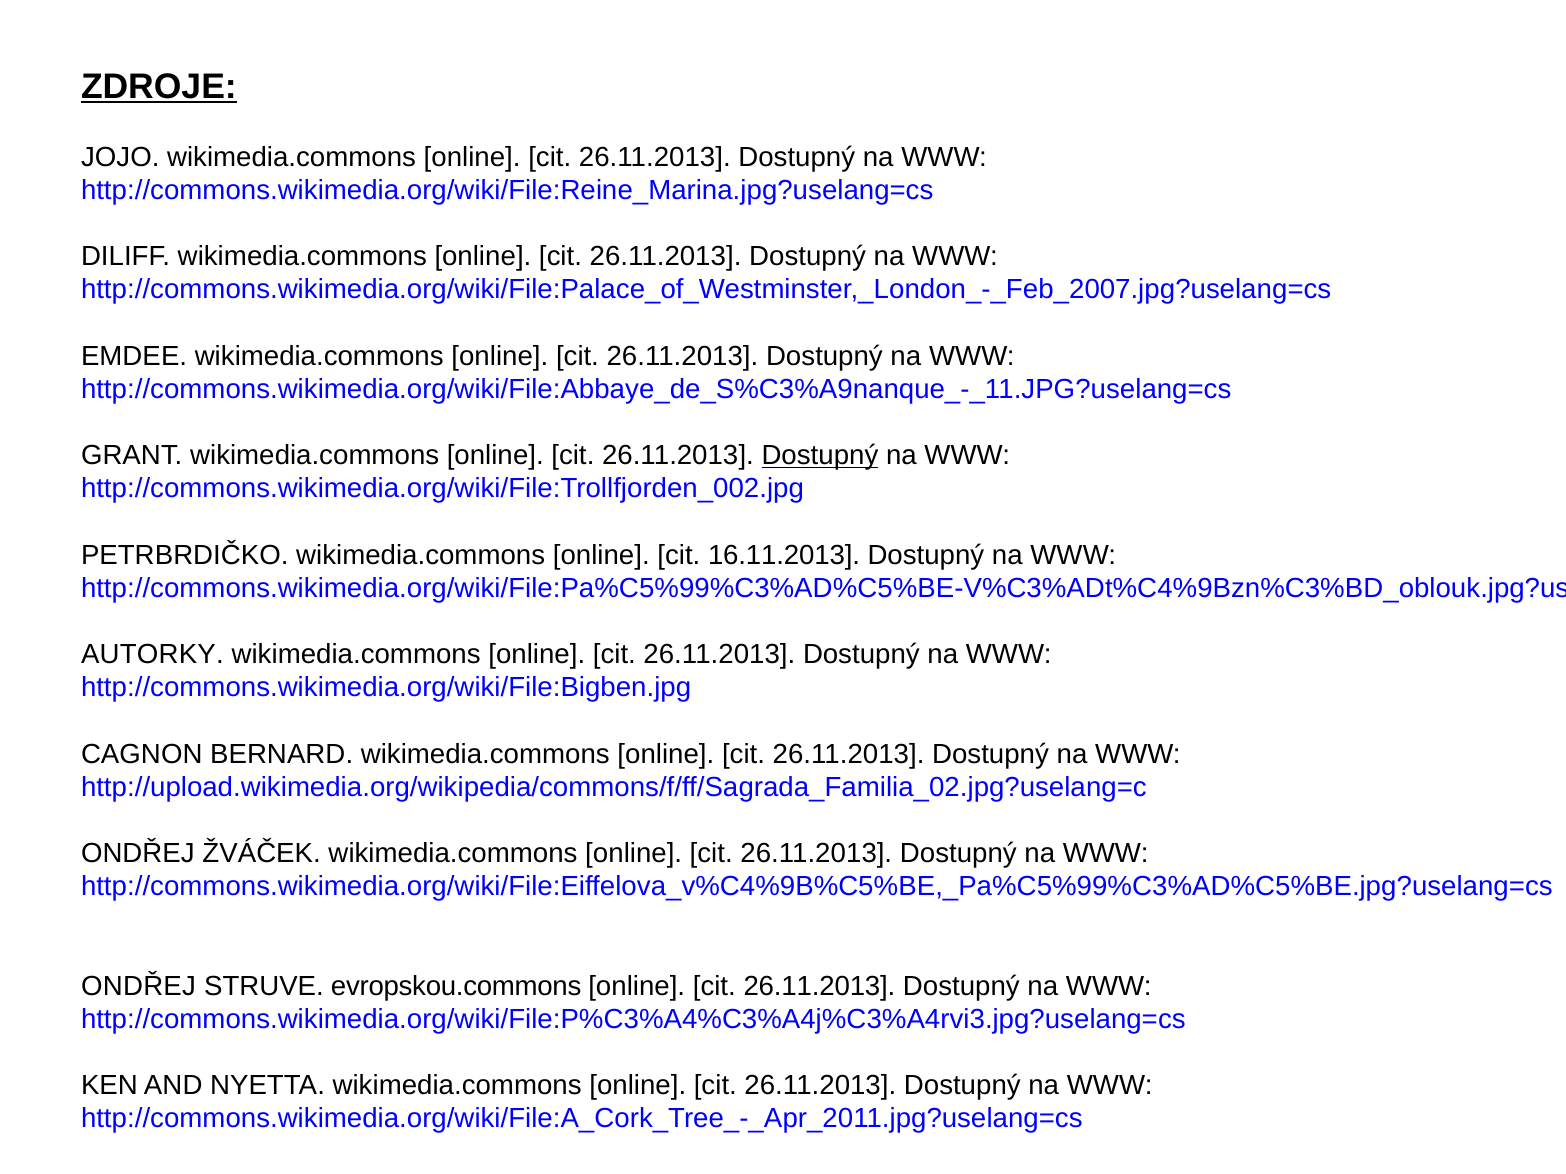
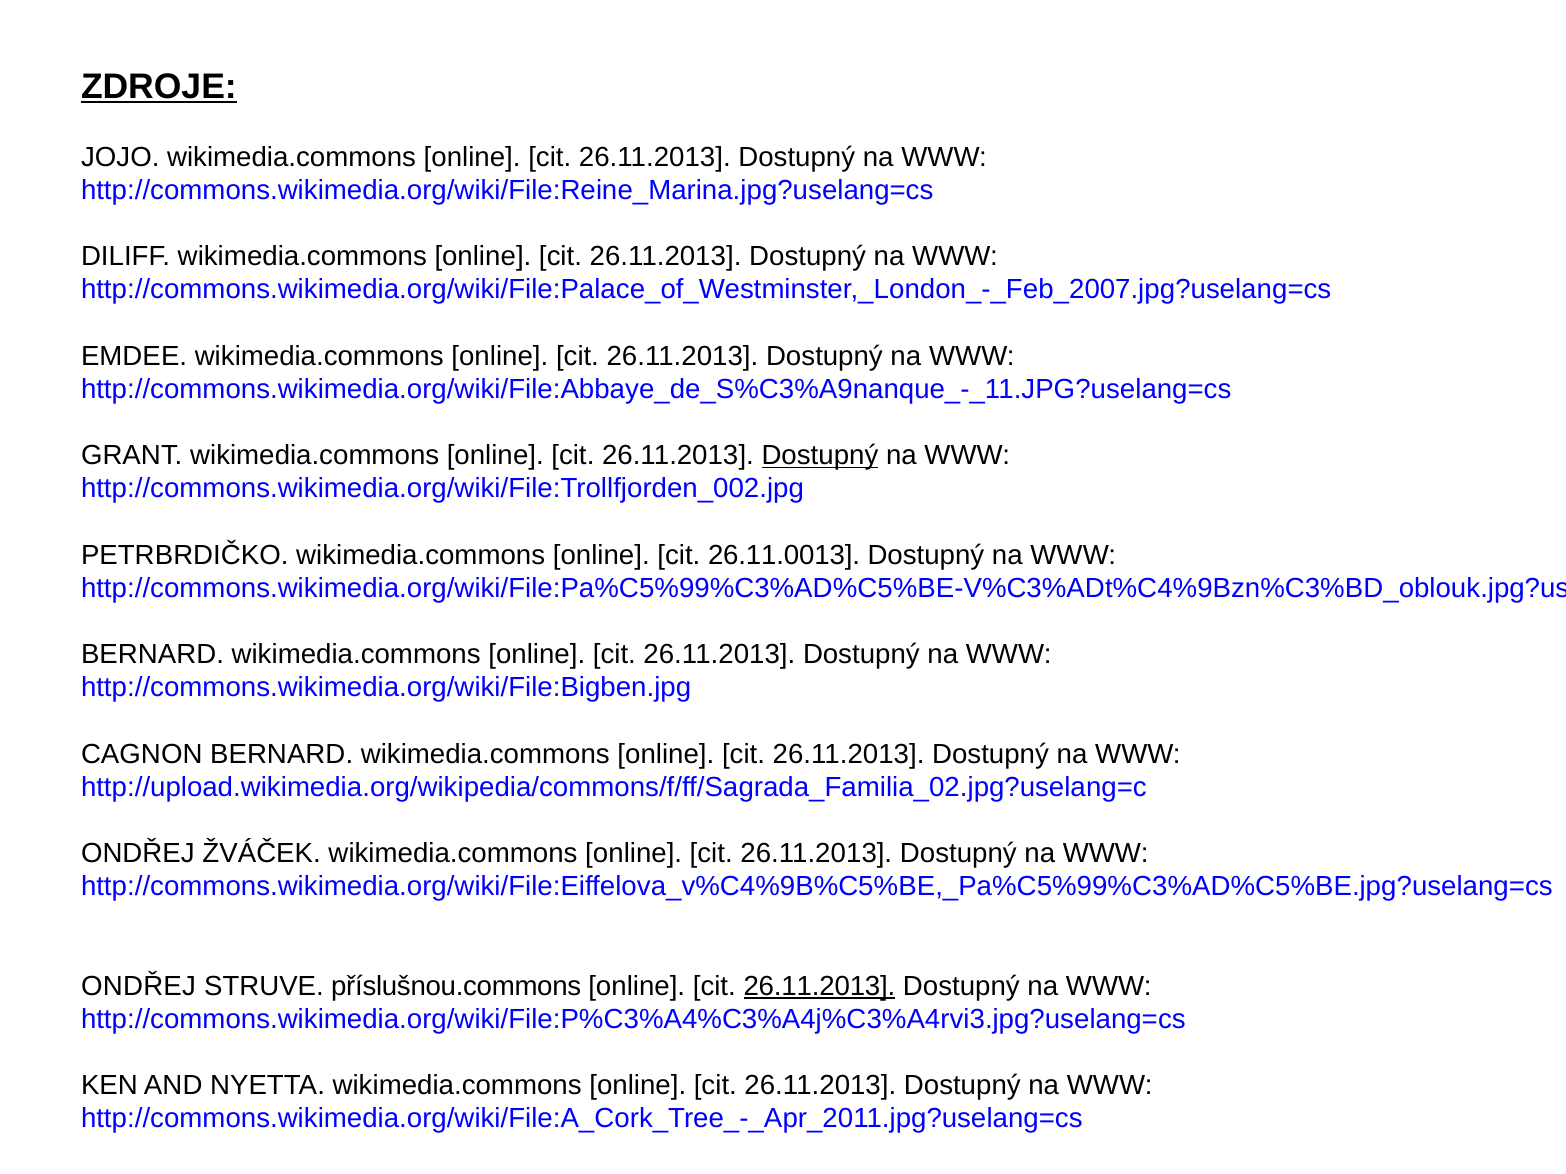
16.11.2013: 16.11.2013 -> 26.11.0013 (784, 555)
AUTORKY: AUTORKY -> BERNARD (152, 655)
evropskou.commons: evropskou.commons -> příslušnou.commons (456, 986)
26.11.2013 underline: none -> present (819, 986)
